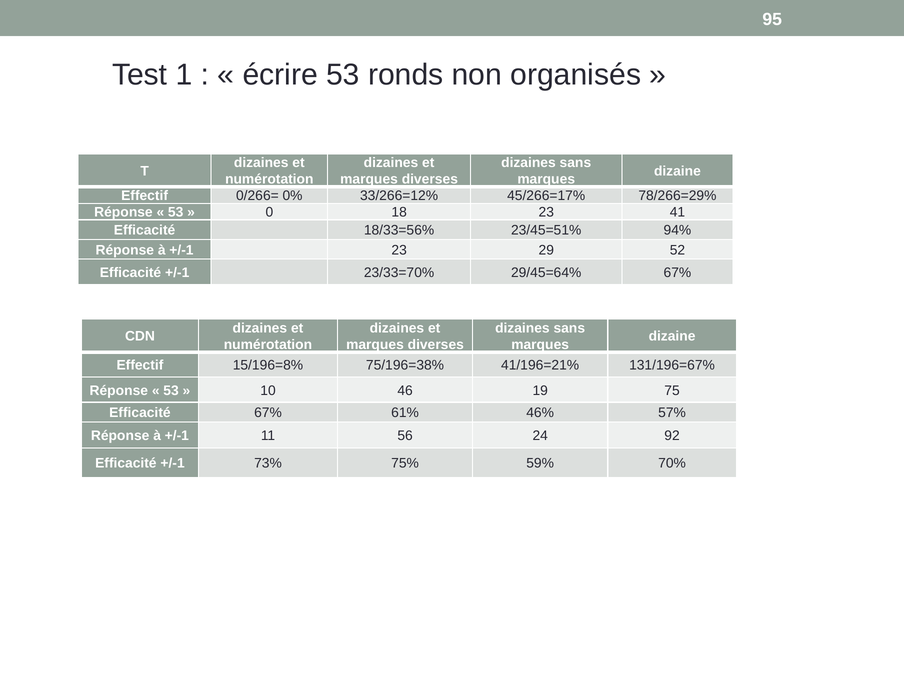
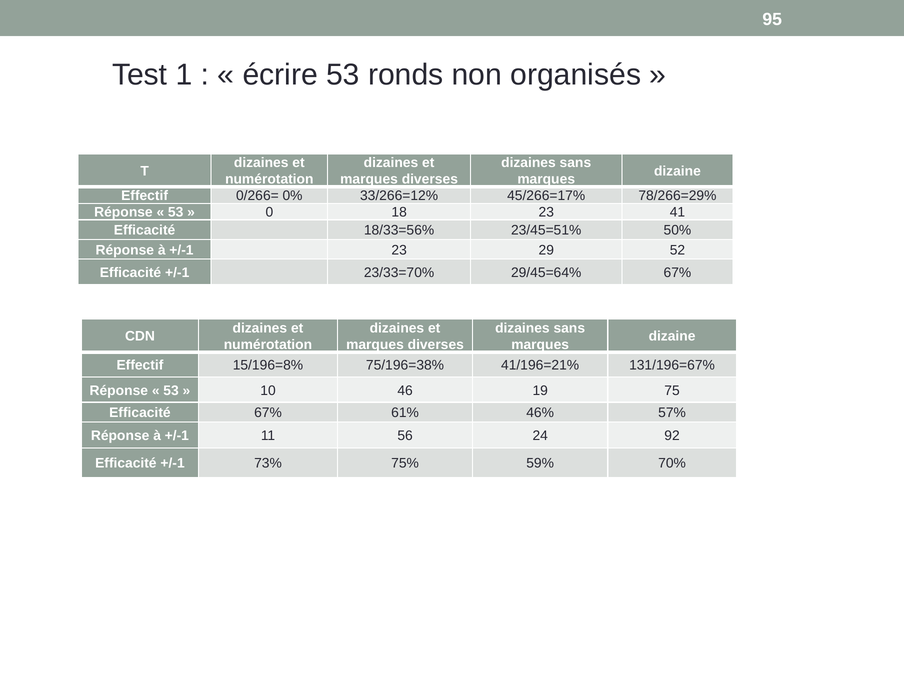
94%: 94% -> 50% (677, 230)
